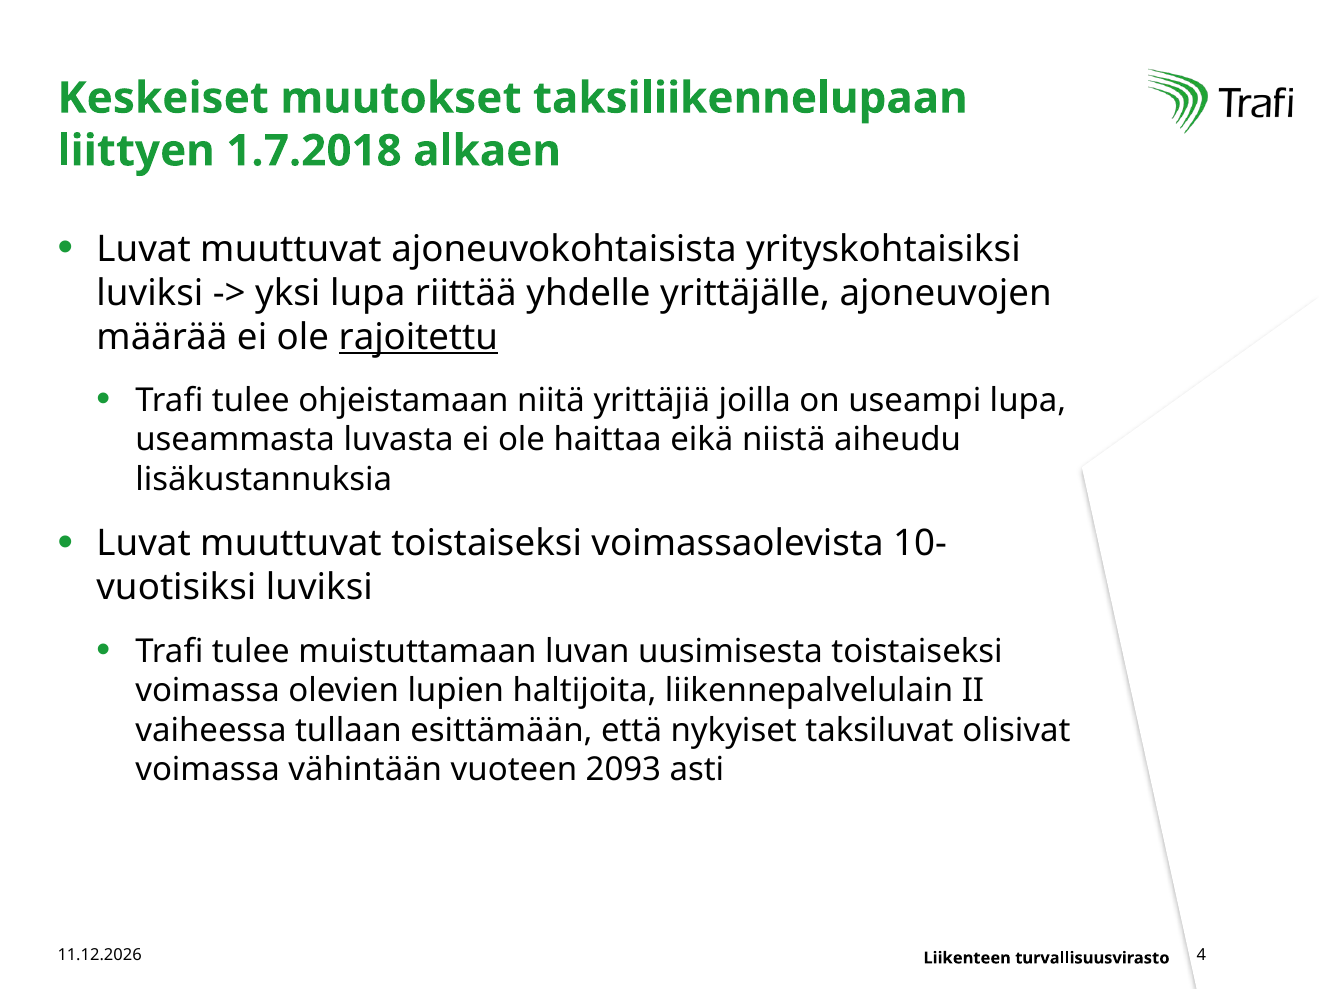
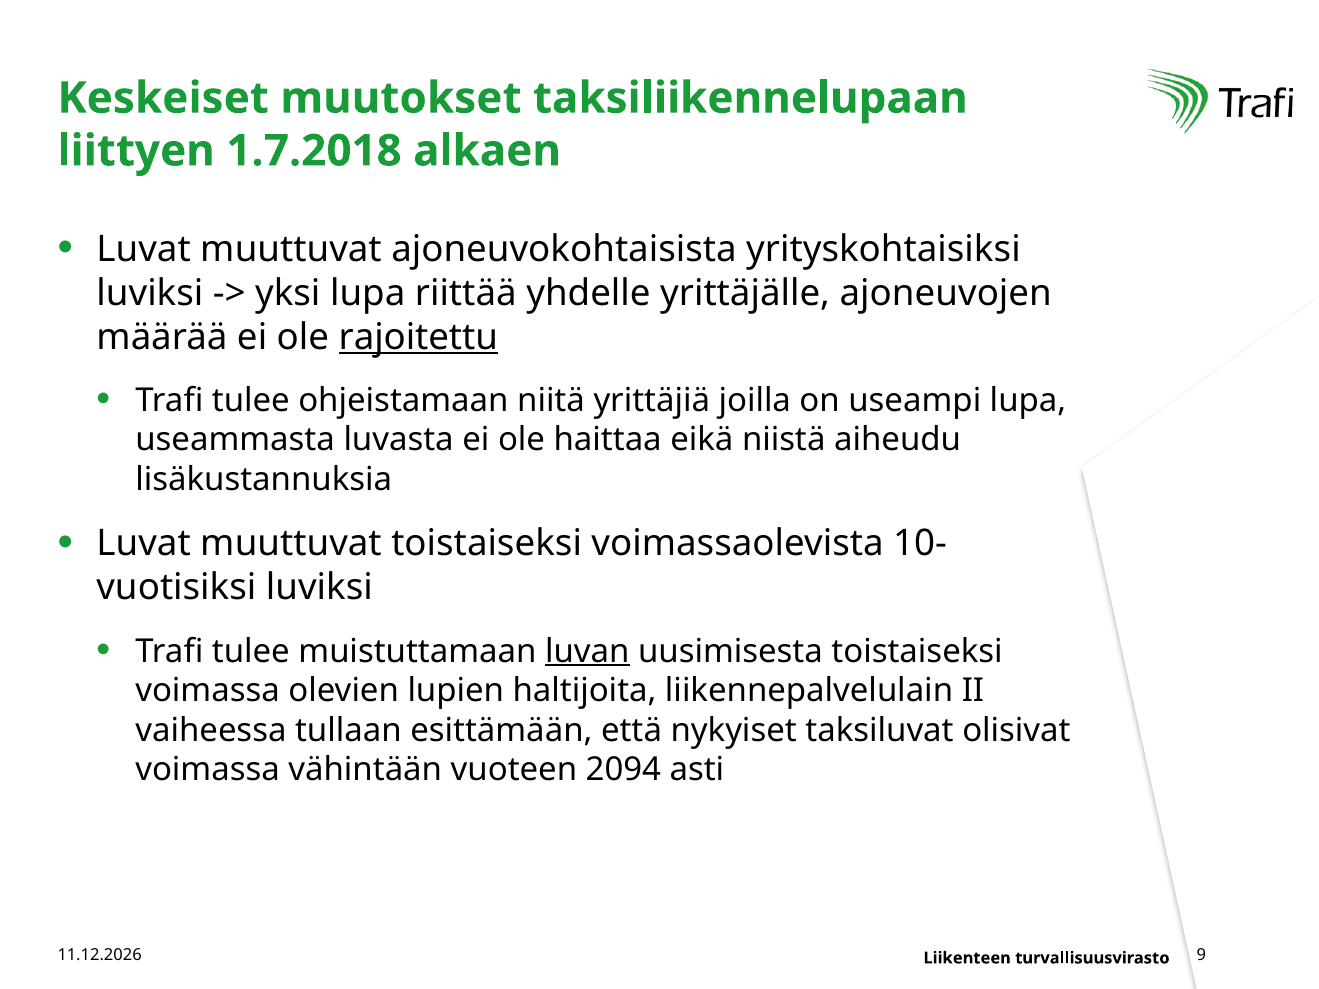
luvan underline: none -> present (587, 651)
2093: 2093 -> 2094 (623, 770)
4: 4 -> 9 (1201, 956)
